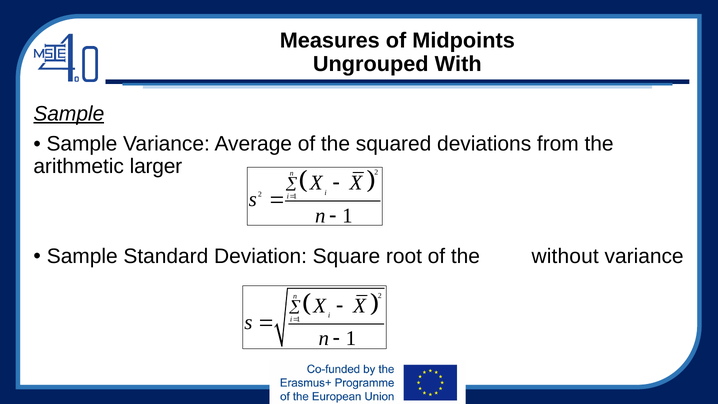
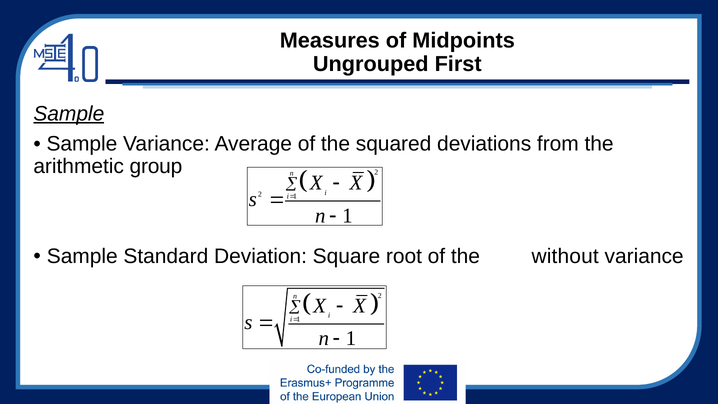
With: With -> First (458, 64)
larger: larger -> group (156, 166)
